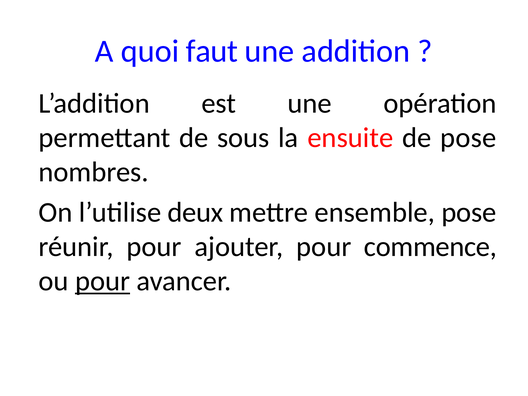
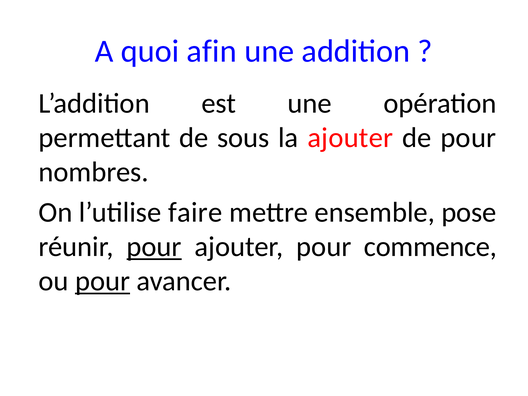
faut: faut -> afin (212, 51)
la ensuite: ensuite -> ajouter (350, 138)
de pose: pose -> pour (468, 138)
deux: deux -> faire (195, 212)
pour underline: none -> present (154, 247)
